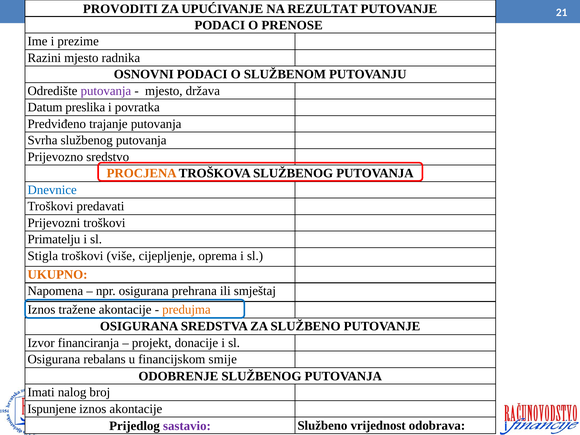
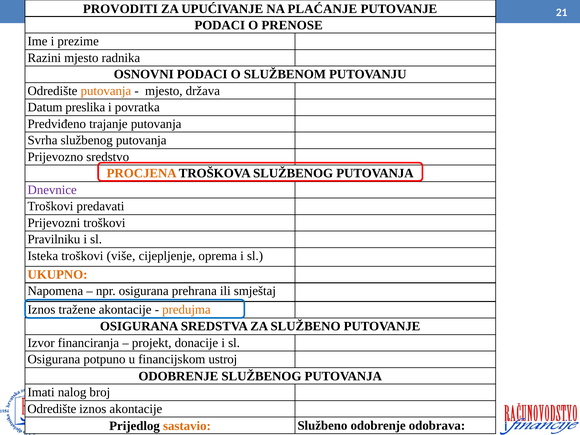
REZULTAT: REZULTAT -> PLAĆANJE (322, 9)
putovanja colour: purple -> orange (106, 91)
Dnevnice colour: blue -> purple (52, 190)
Primatelju: Primatelju -> Pravilniku (54, 239)
Stigla: Stigla -> Isteka (43, 256)
rebalans: rebalans -> potpuno (104, 359)
smije: smije -> ustroj (223, 359)
Ispunjene: Ispunjene -> Odredište (52, 409)
sastavio colour: purple -> orange (187, 426)
Službeno vrijednost: vrijednost -> odobrenje (378, 425)
